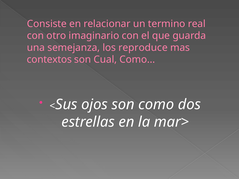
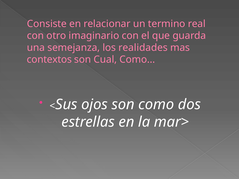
reproduce: reproduce -> realidades (143, 48)
